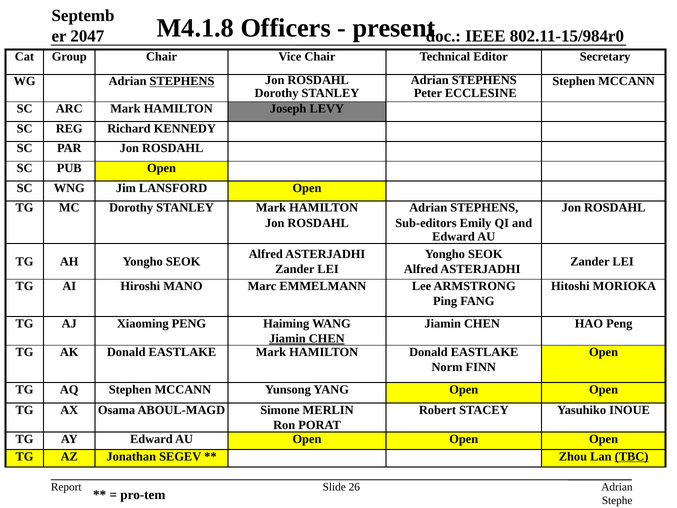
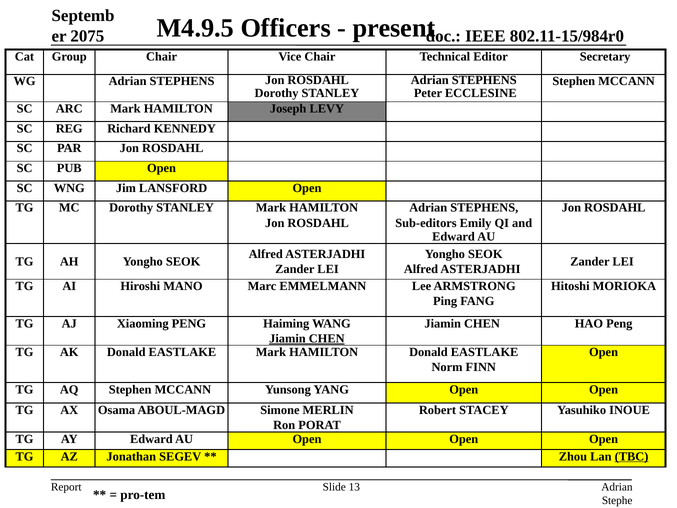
M4.1.8: M4.1.8 -> M4.9.5 (195, 28)
2047: 2047 -> 2075 (87, 36)
STEPHENS underline: present -> none (182, 81)
26: 26 -> 13 (354, 487)
